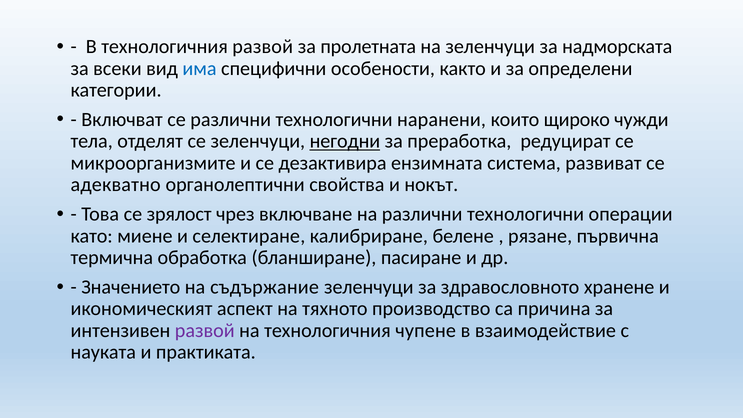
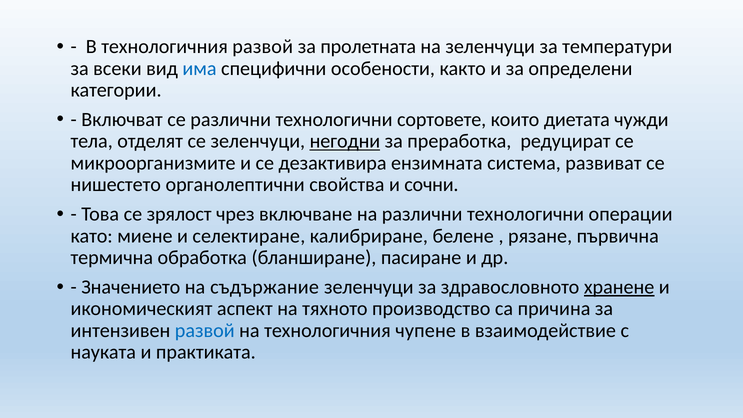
надморската: надморската -> температури (617, 47)
наранени: наранени -> сортовете (442, 120)
щироко: щироко -> диетата (577, 120)
адекватно: адекватно -> нишестето (116, 185)
нокът: нокът -> сочни (431, 185)
хранене underline: none -> present (619, 287)
развой colour: purple -> blue (205, 331)
